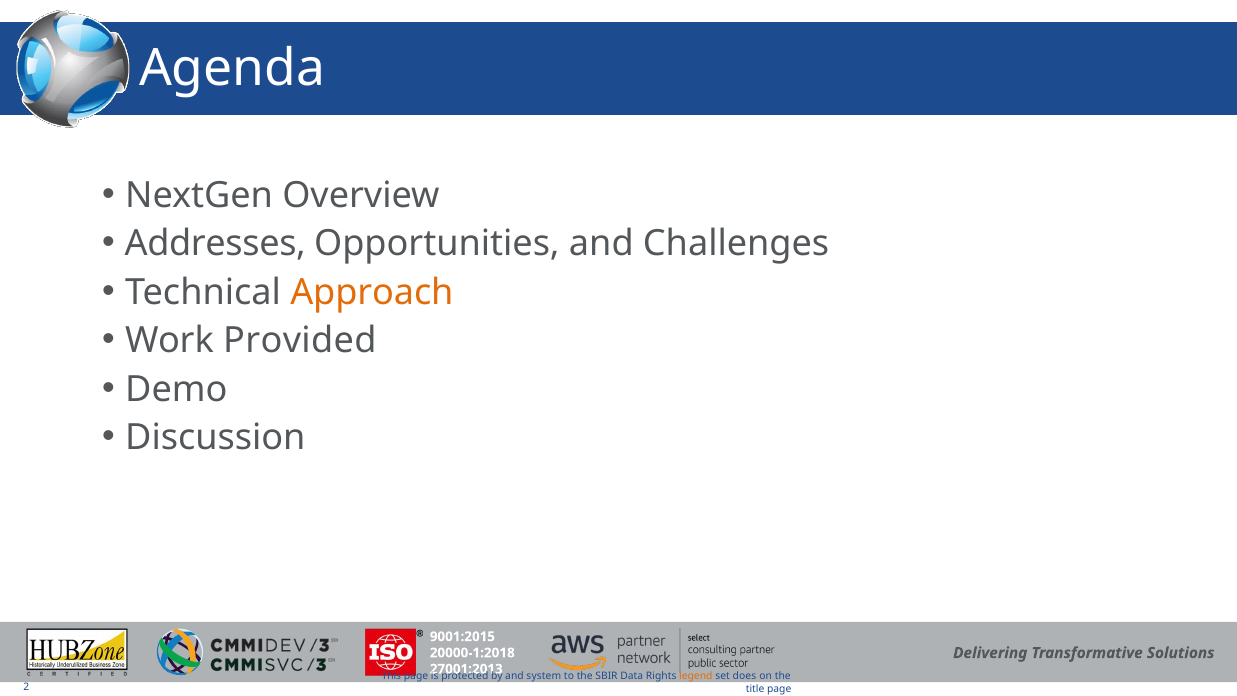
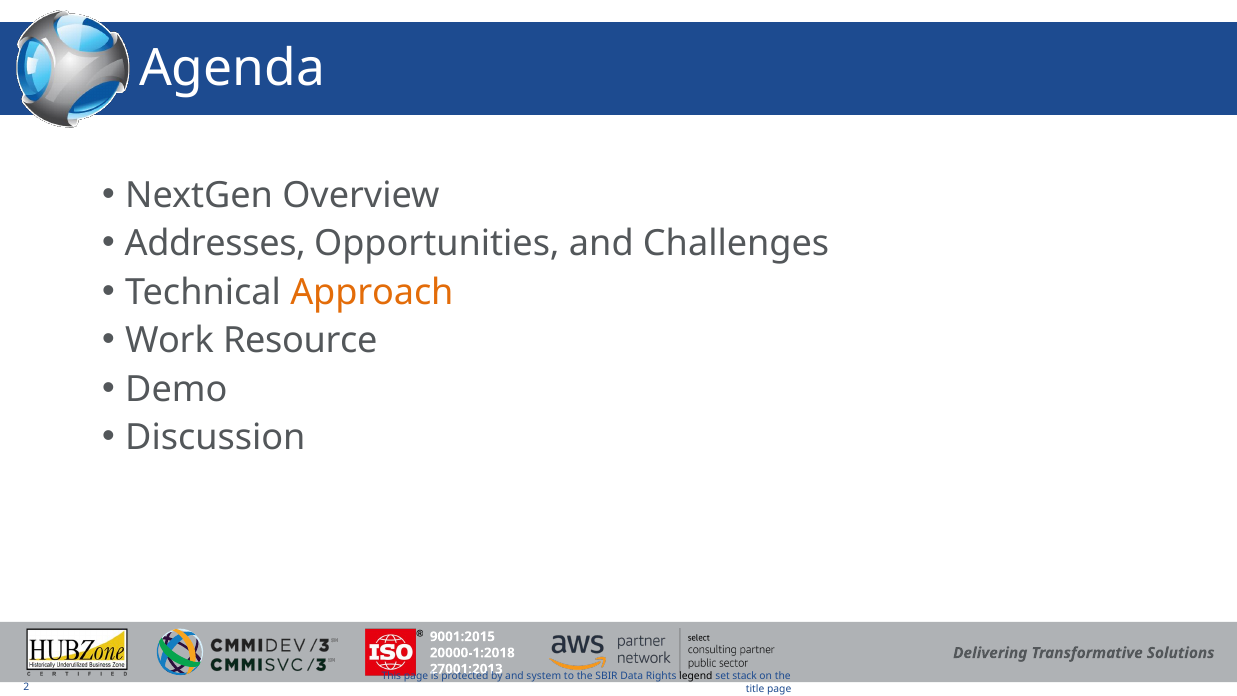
Provided: Provided -> Resource (300, 341)
legend colour: orange -> black (696, 676)
does: does -> stack (745, 676)
